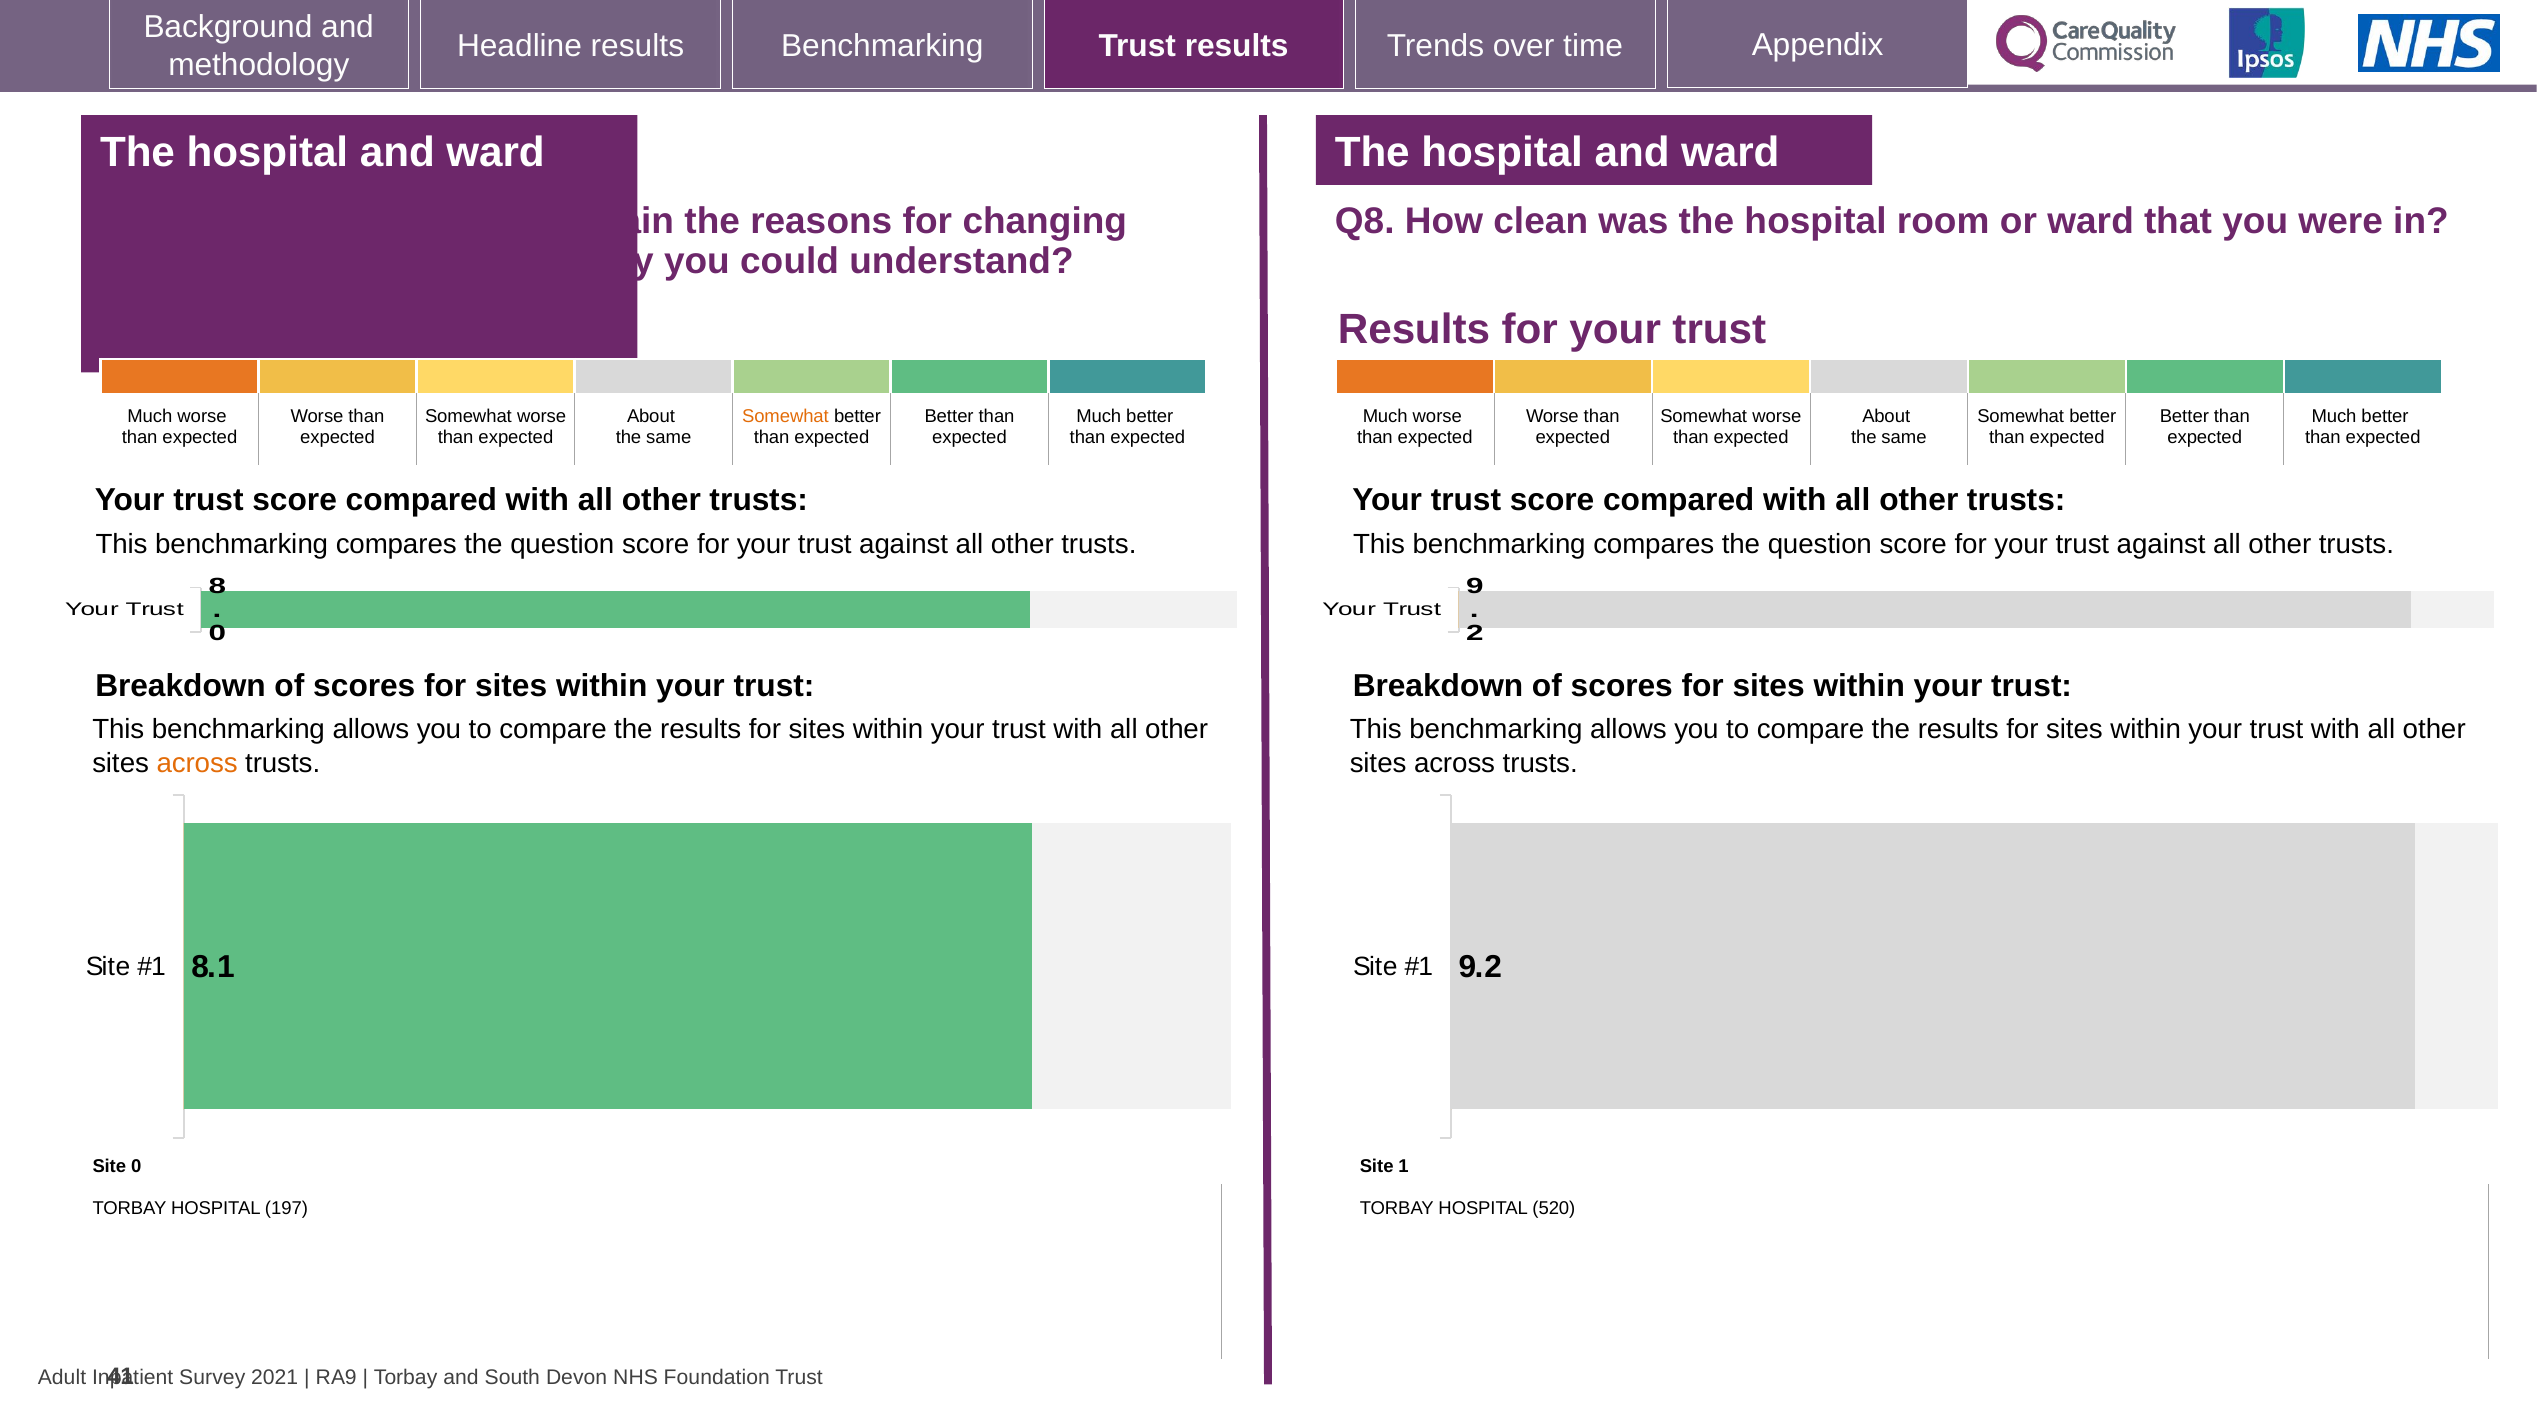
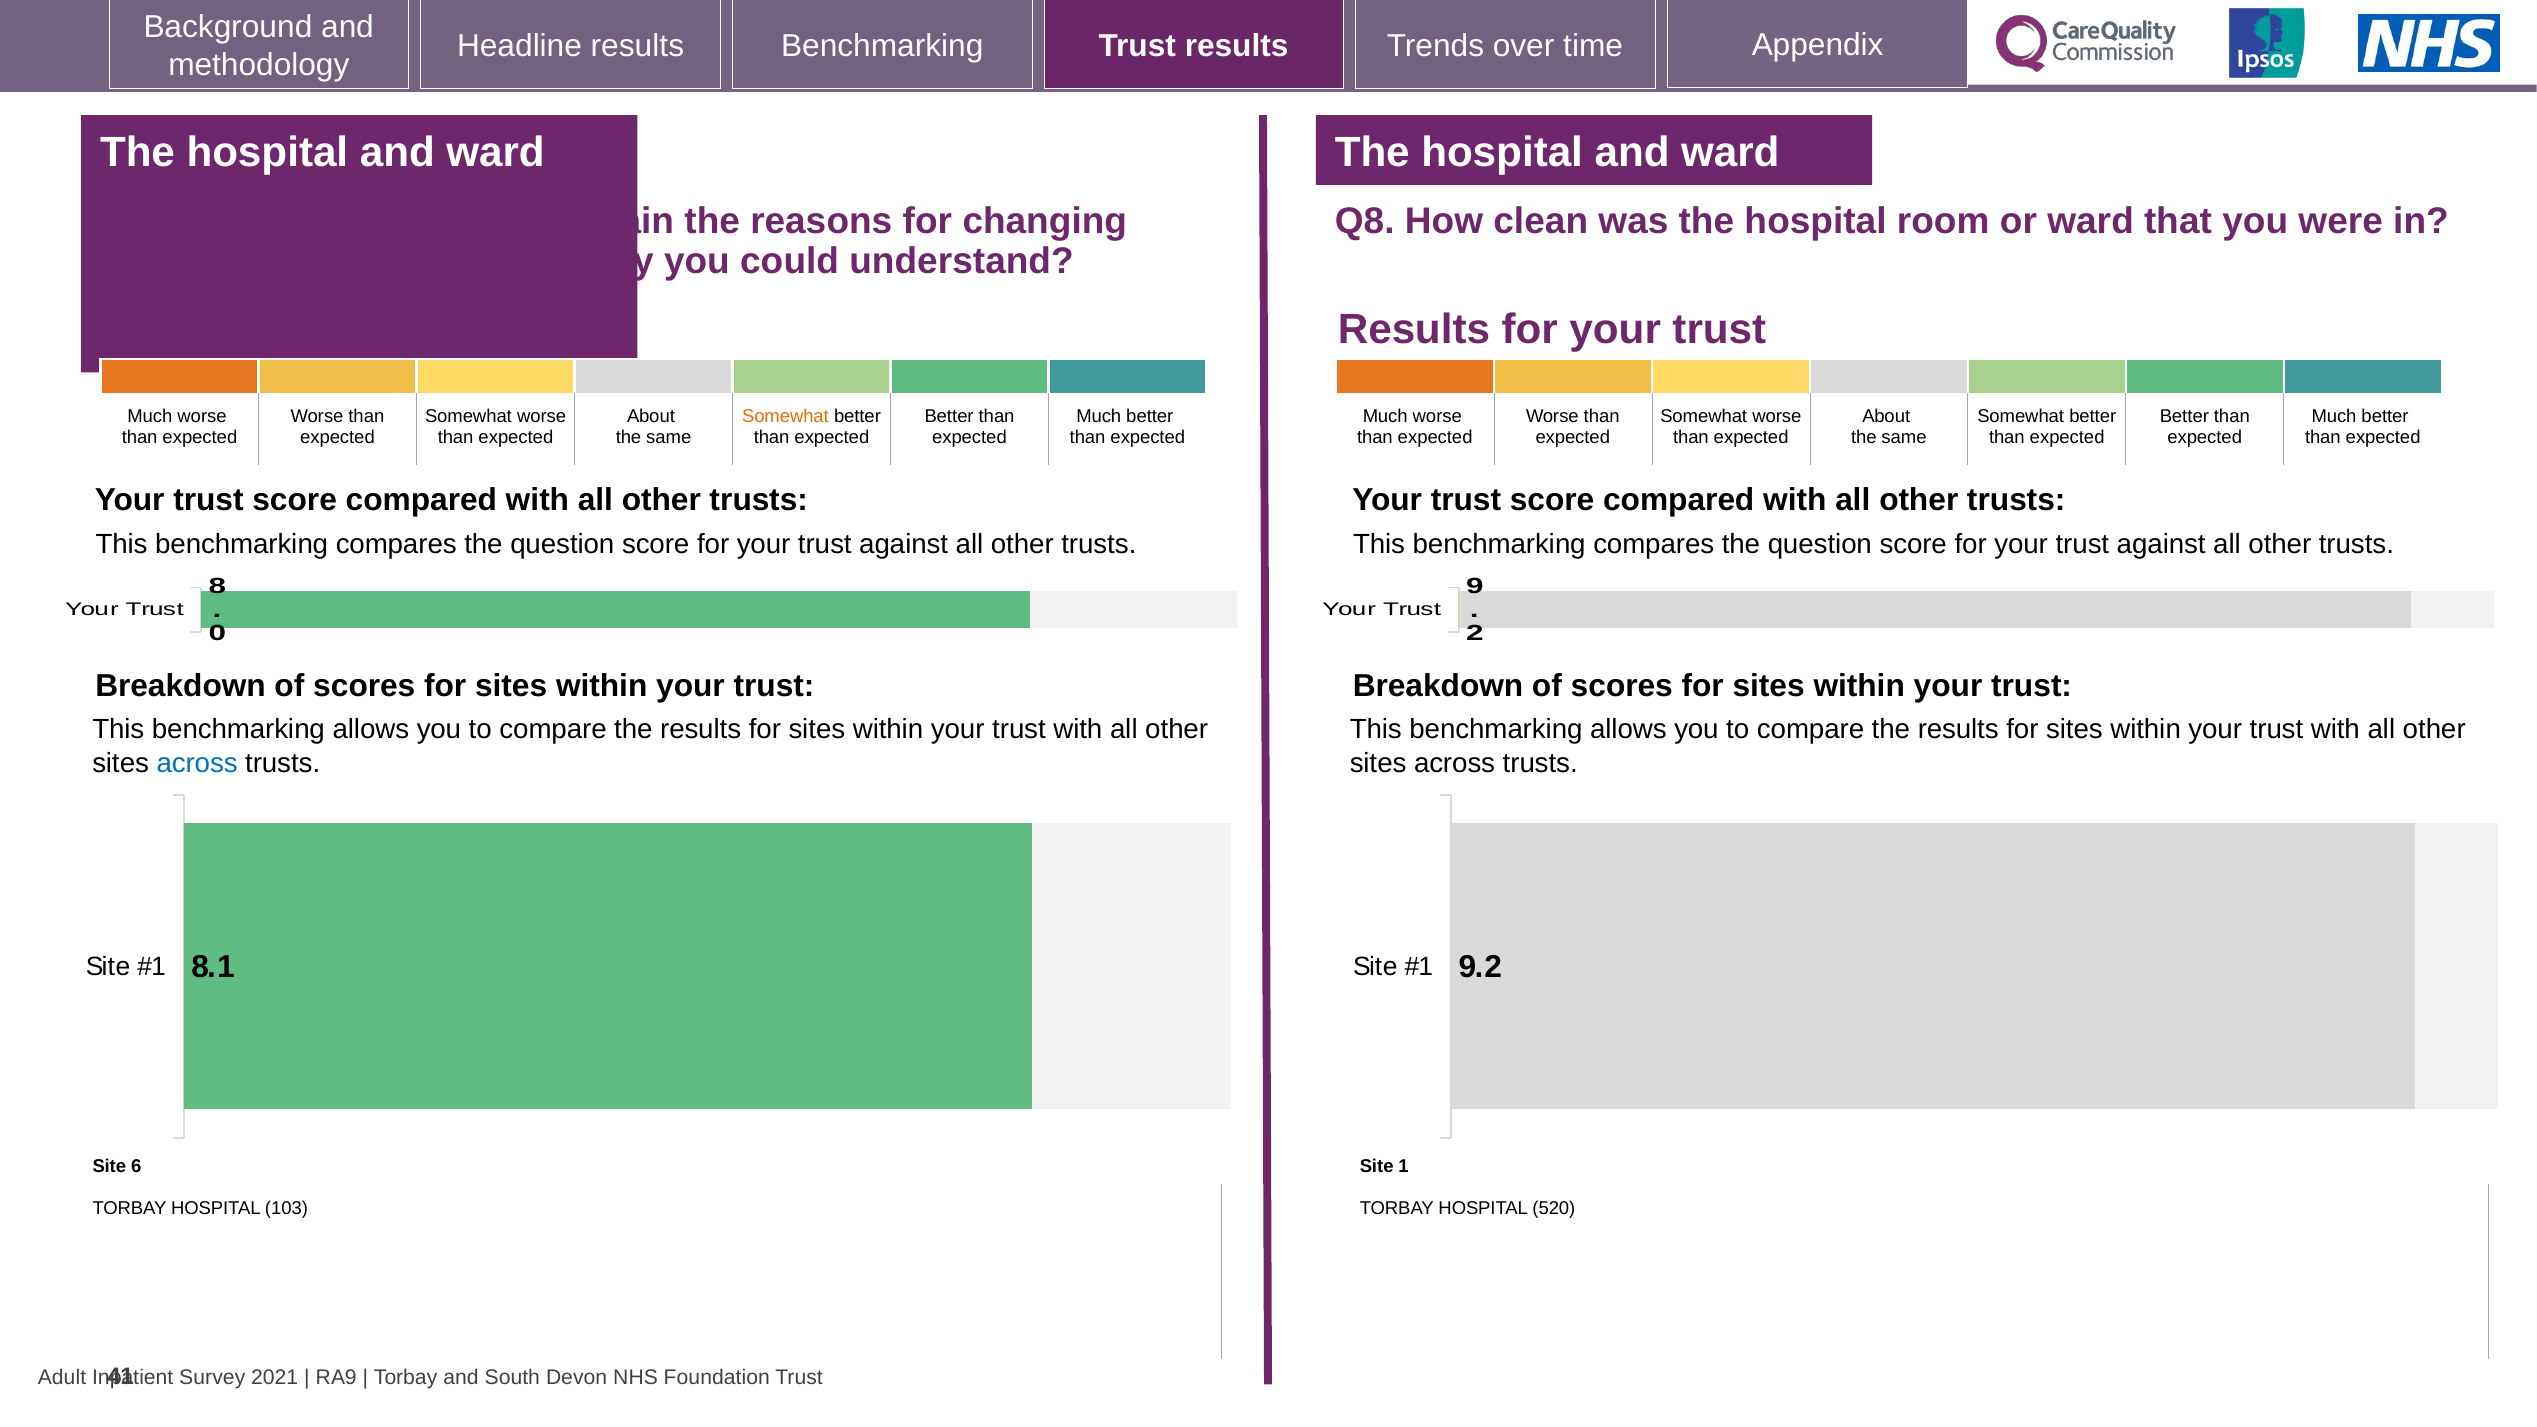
across colour: orange -> blue (197, 763)
Site 0: 0 -> 6 (136, 1167)
197: 197 -> 103 (286, 1208)
